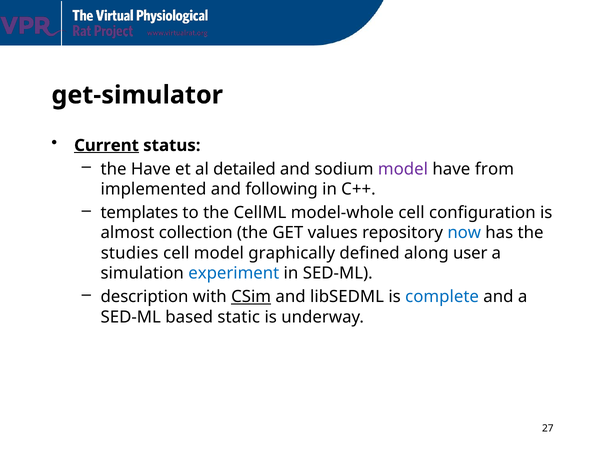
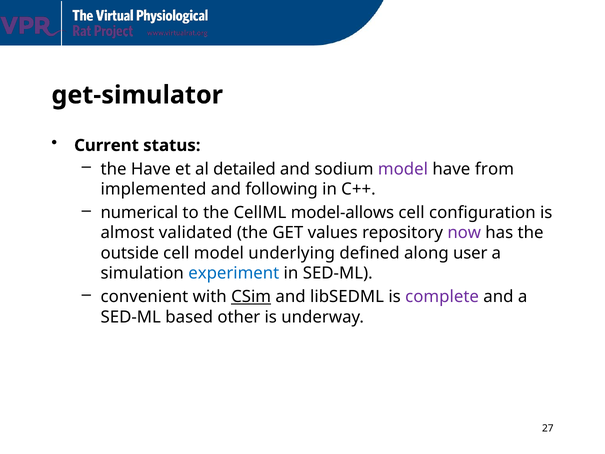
Current underline: present -> none (106, 145)
templates: templates -> numerical (139, 213)
model-whole: model-whole -> model-allows (342, 213)
collection: collection -> validated (196, 233)
now colour: blue -> purple (464, 233)
studies: studies -> outside (130, 253)
graphically: graphically -> underlying (292, 253)
description: description -> convenient (144, 297)
complete colour: blue -> purple (442, 297)
static: static -> other (239, 317)
